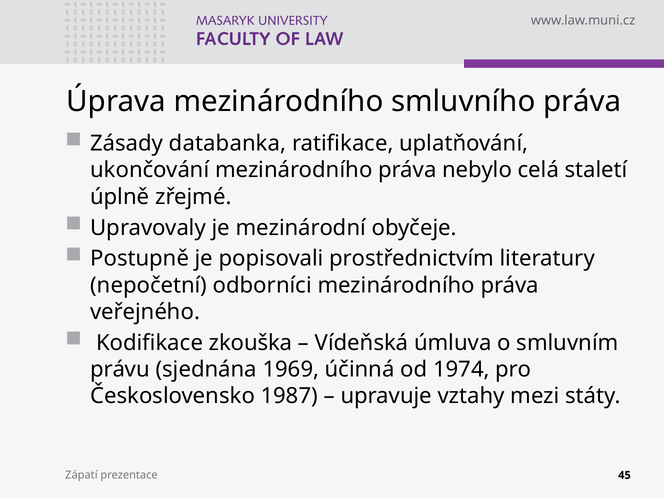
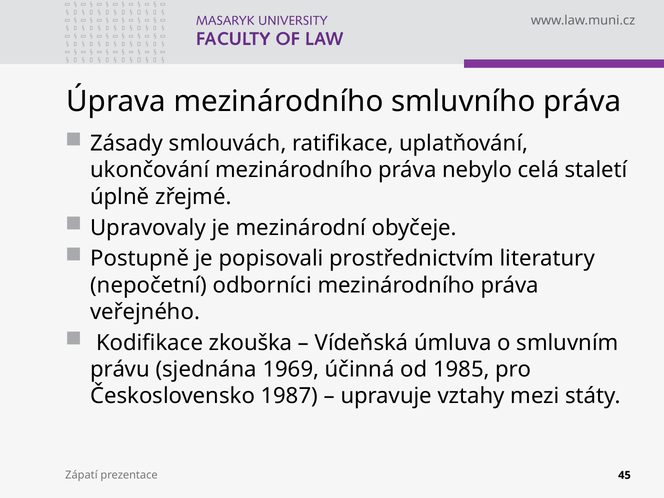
databanka: databanka -> smlouvách (228, 144)
1974: 1974 -> 1985 (461, 369)
